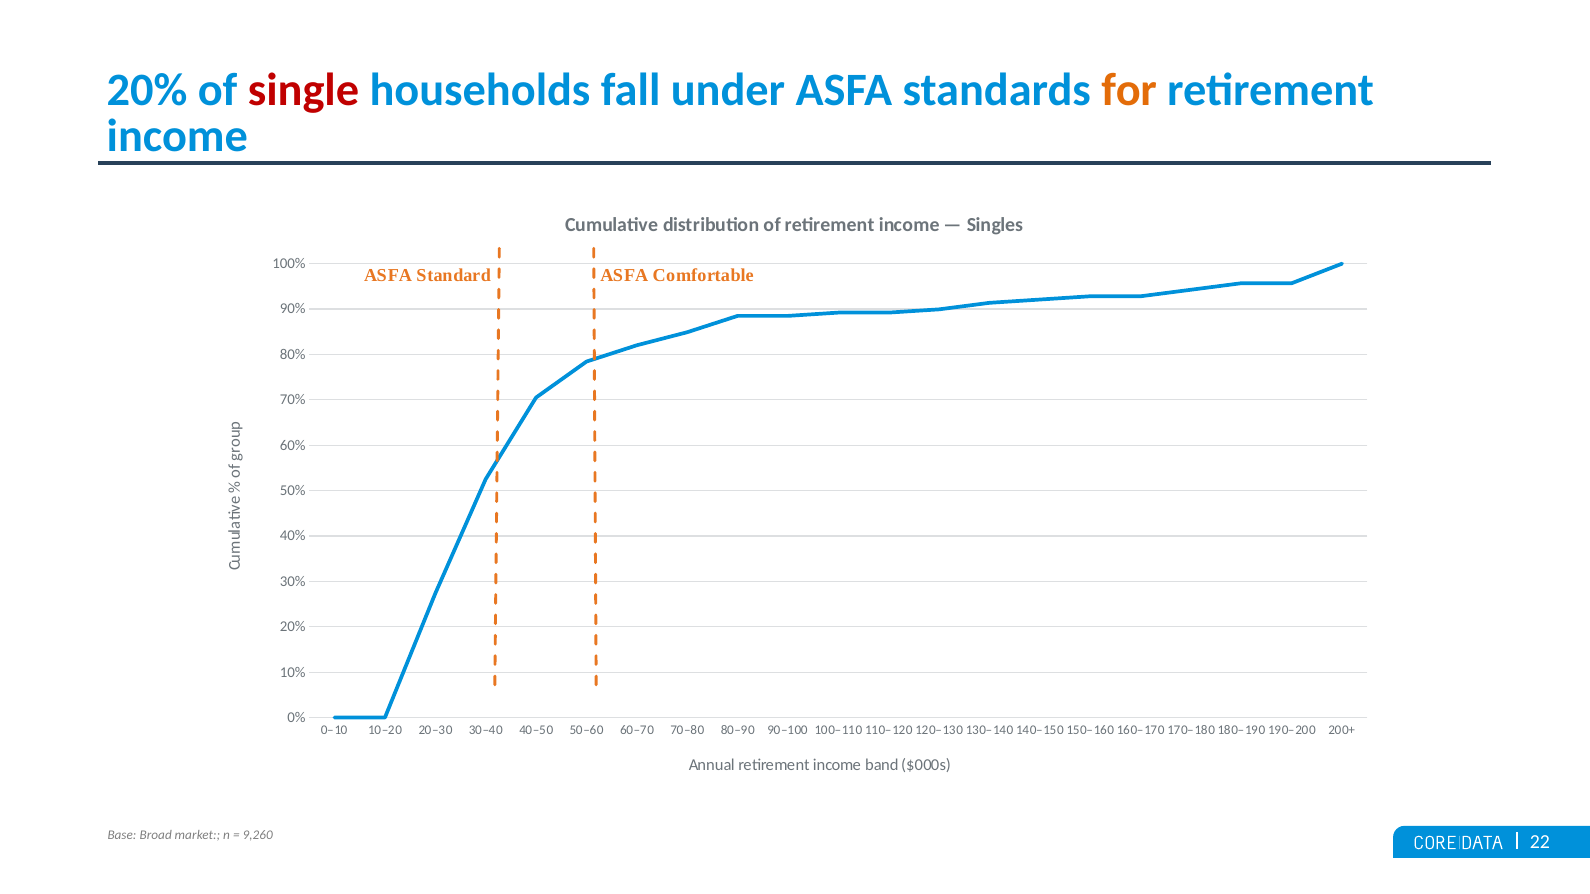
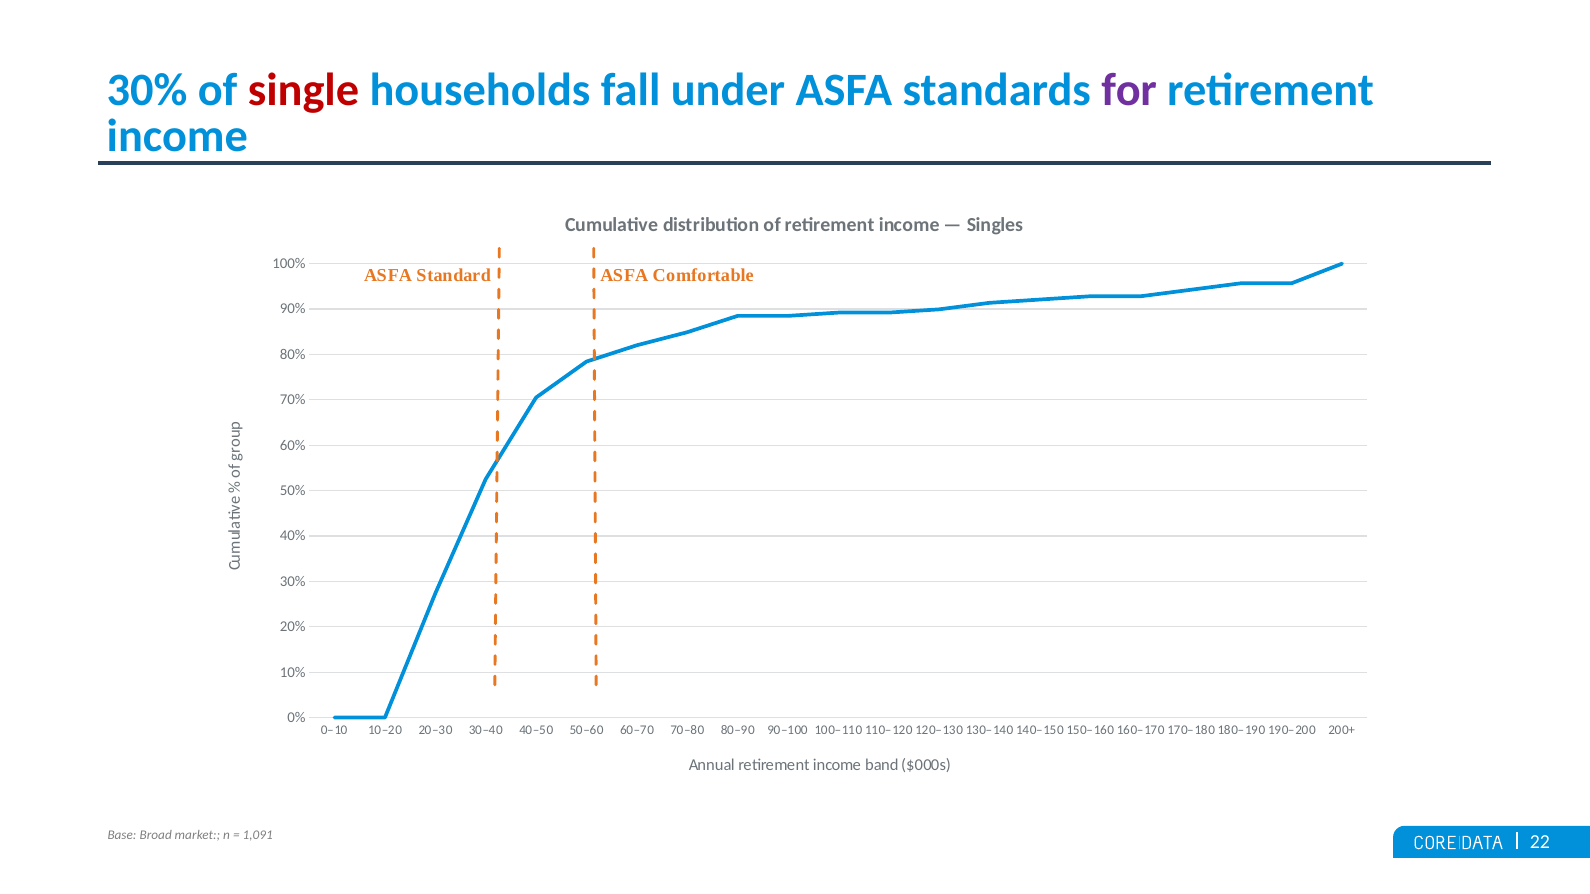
20%: 20% -> 30% (147, 90)
for colour: orange -> purple (1129, 90)
9,260: 9,260 -> 1,091 (258, 836)
